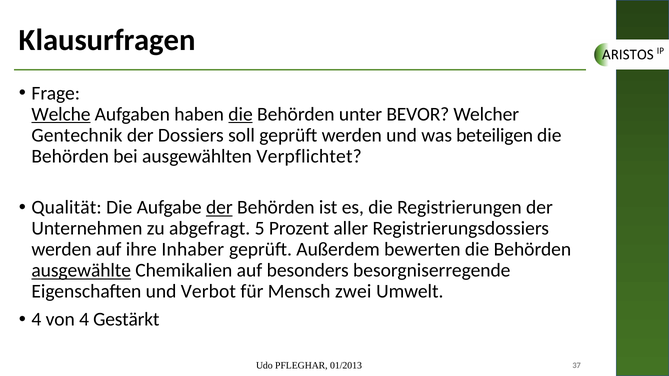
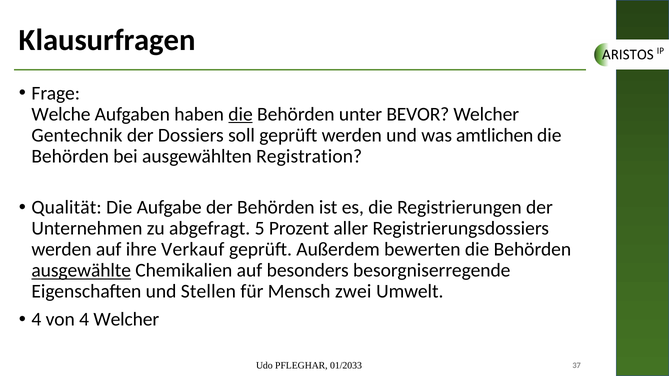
Welche underline: present -> none (61, 114)
beteiligen: beteiligen -> amtlichen (495, 135)
Verpflichtet: Verpflichtet -> Registration (309, 156)
der underline: present -> none (219, 208)
Inhaber: Inhaber -> Verkauf (193, 250)
Verbot: Verbot -> Stellen (208, 292)
4 Gestärkt: Gestärkt -> Welcher (126, 320)
01/2013: 01/2013 -> 01/2033 (346, 366)
